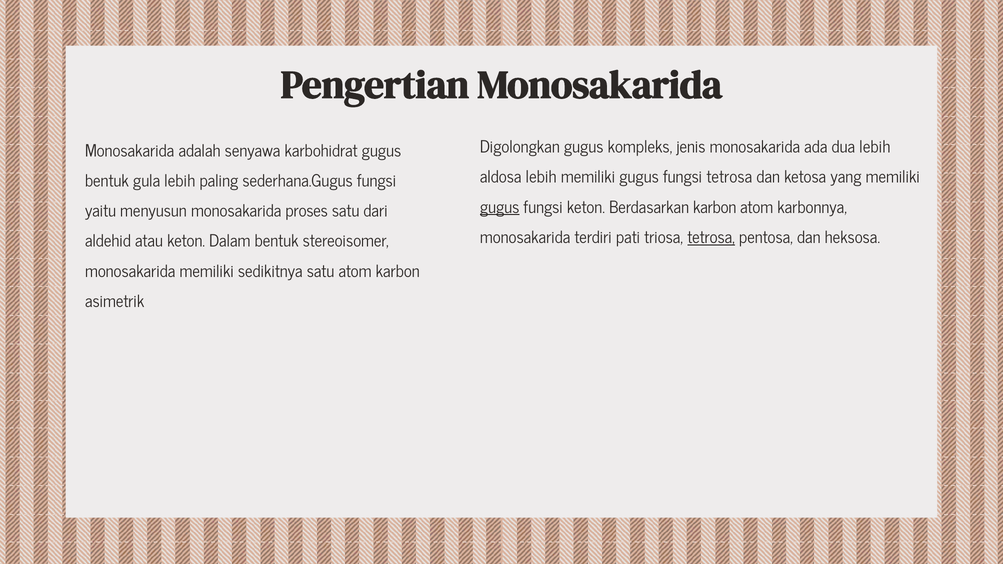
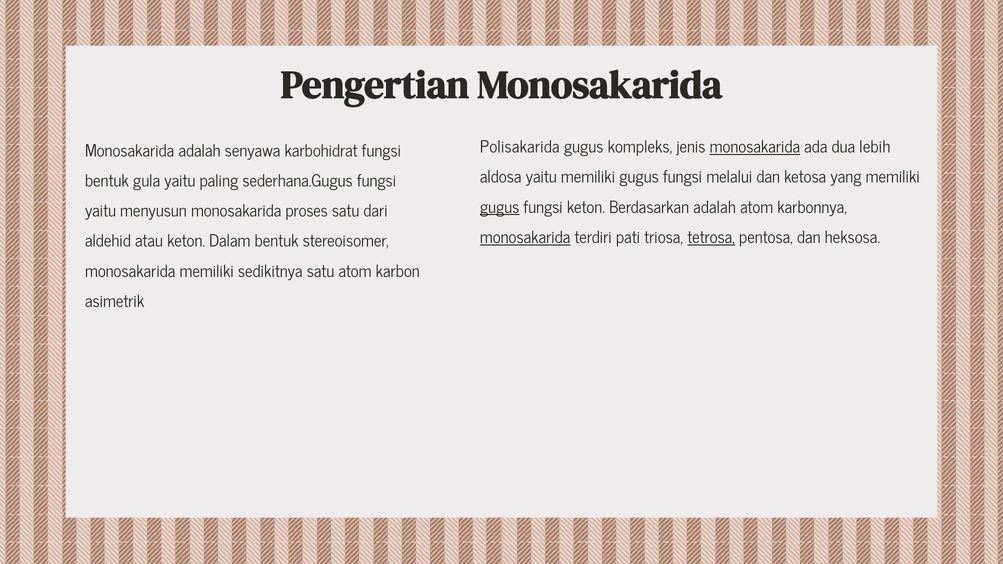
Digolongkan: Digolongkan -> Polisakarida (520, 147)
monosakarida underline: none -> present (755, 147)
karbohidrat gugus: gugus -> fungsi (381, 151)
aldosa lebih: lebih -> yaitu (541, 178)
fungsi tetrosa: tetrosa -> melalui (729, 178)
gula lebih: lebih -> yaitu (180, 181)
Berdasarkan karbon: karbon -> adalah (715, 208)
monosakarida underline: none -> present (525, 238)
